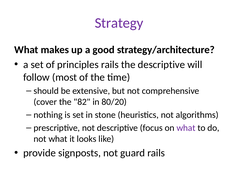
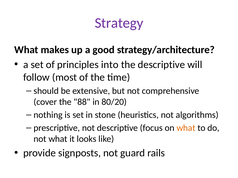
principles rails: rails -> into (110, 65)
82: 82 -> 88 (82, 102)
what colour: purple -> orange (186, 128)
